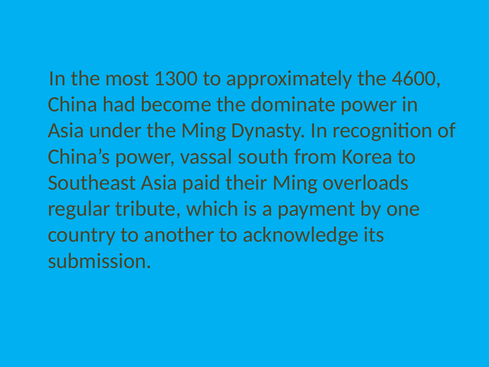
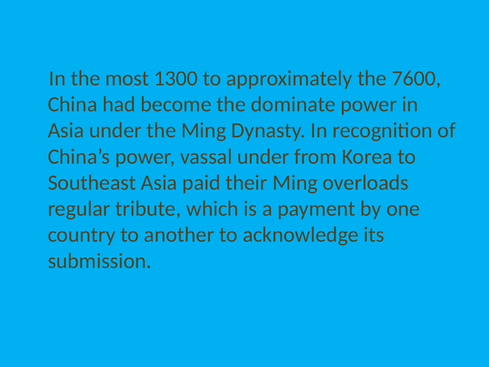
4600: 4600 -> 7600 (416, 78)
vassal south: south -> under (263, 156)
